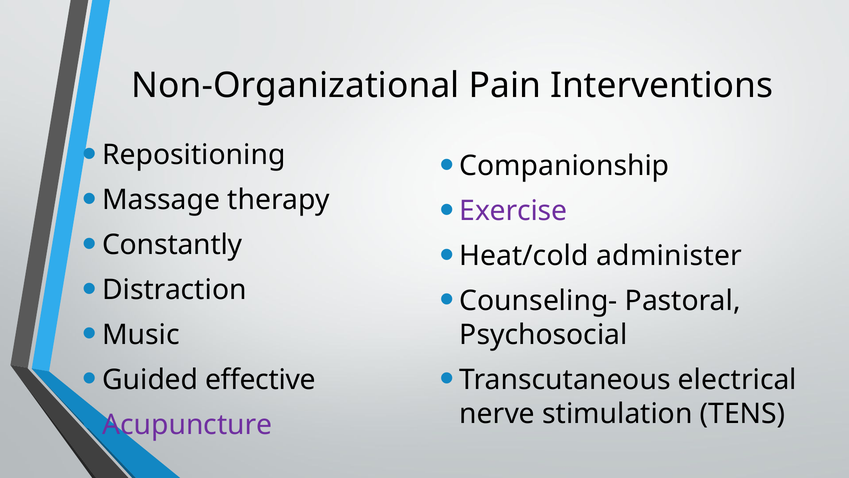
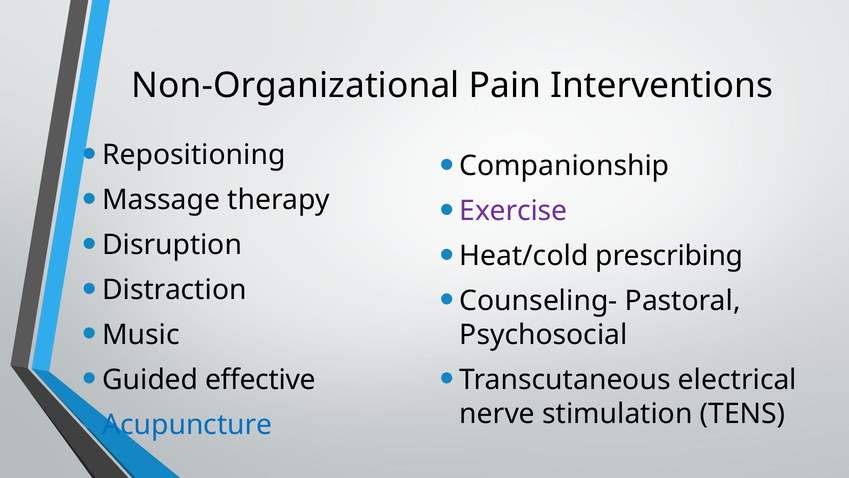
Constantly: Constantly -> Disruption (172, 245)
administer: administer -> prescribing (669, 256)
Acupuncture colour: purple -> blue (187, 424)
